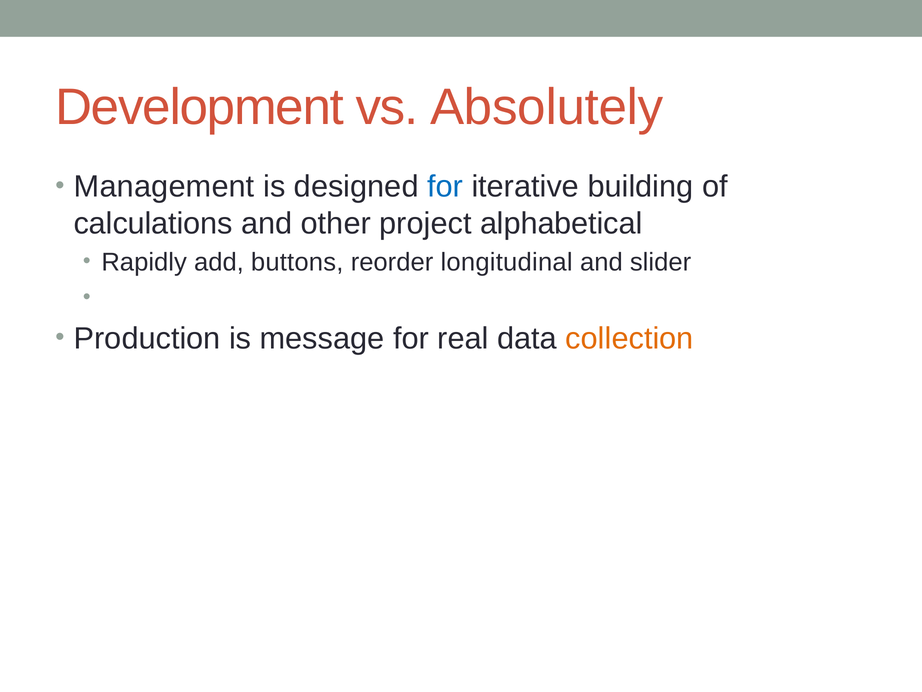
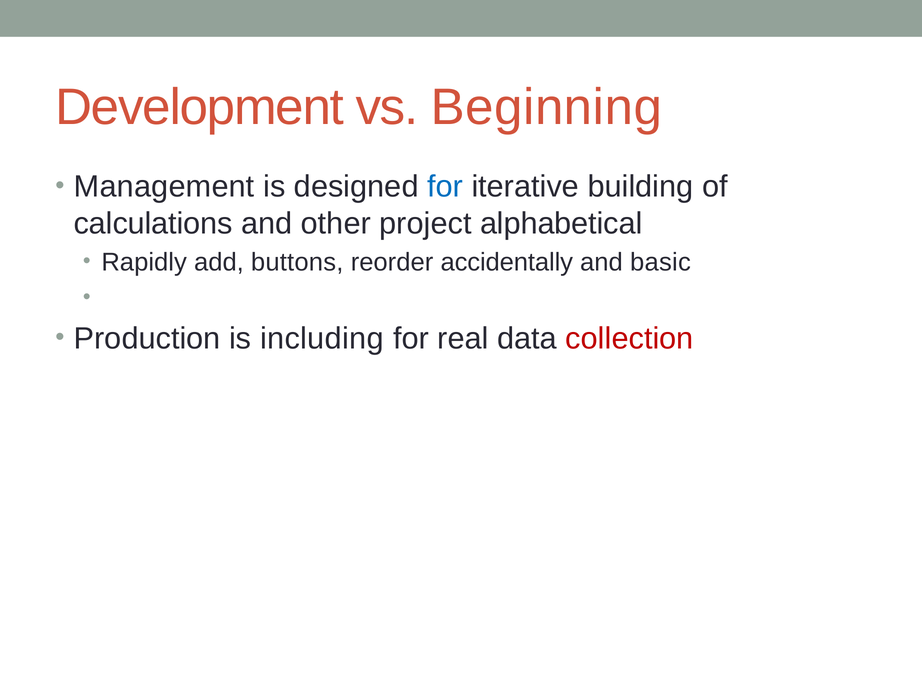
Absolutely: Absolutely -> Beginning (546, 107)
longitudinal: longitudinal -> accidentally (507, 262)
slider: slider -> basic (660, 262)
message: message -> including (322, 338)
collection colour: orange -> red (629, 338)
